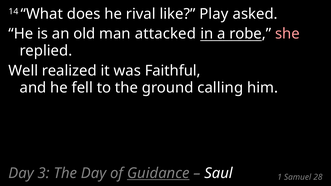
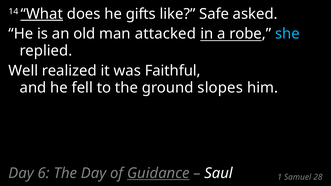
What underline: none -> present (42, 14)
rival: rival -> gifts (141, 14)
Play: Play -> Safe (214, 14)
she colour: pink -> light blue (287, 34)
calling: calling -> slopes (220, 88)
3: 3 -> 6 (44, 173)
